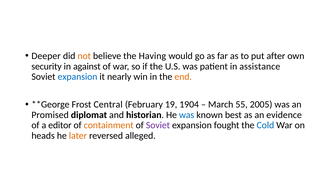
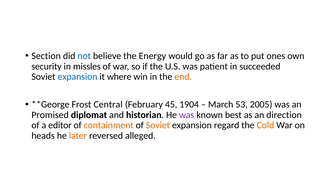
Deeper: Deeper -> Section (46, 56)
not colour: orange -> blue (84, 56)
Having: Having -> Energy (152, 56)
after: after -> ones (276, 56)
against: against -> missles (87, 66)
assistance: assistance -> succeeded (260, 66)
nearly: nearly -> where (119, 77)
19: 19 -> 45 (171, 105)
55: 55 -> 53 (242, 105)
was colour: blue -> purple (187, 115)
evidence: evidence -> direction (284, 115)
Soviet colour: purple -> orange (158, 125)
fought: fought -> regard (227, 125)
Cold colour: blue -> orange (265, 125)
